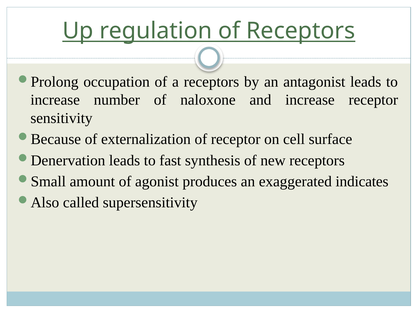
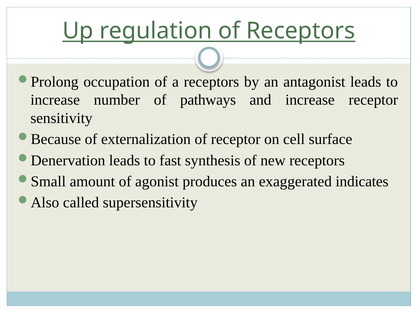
naloxone: naloxone -> pathways (208, 100)
